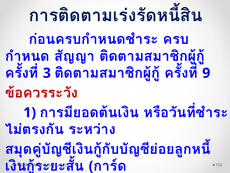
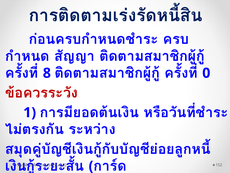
3: 3 -> 8 (47, 73)
9: 9 -> 0 (206, 73)
